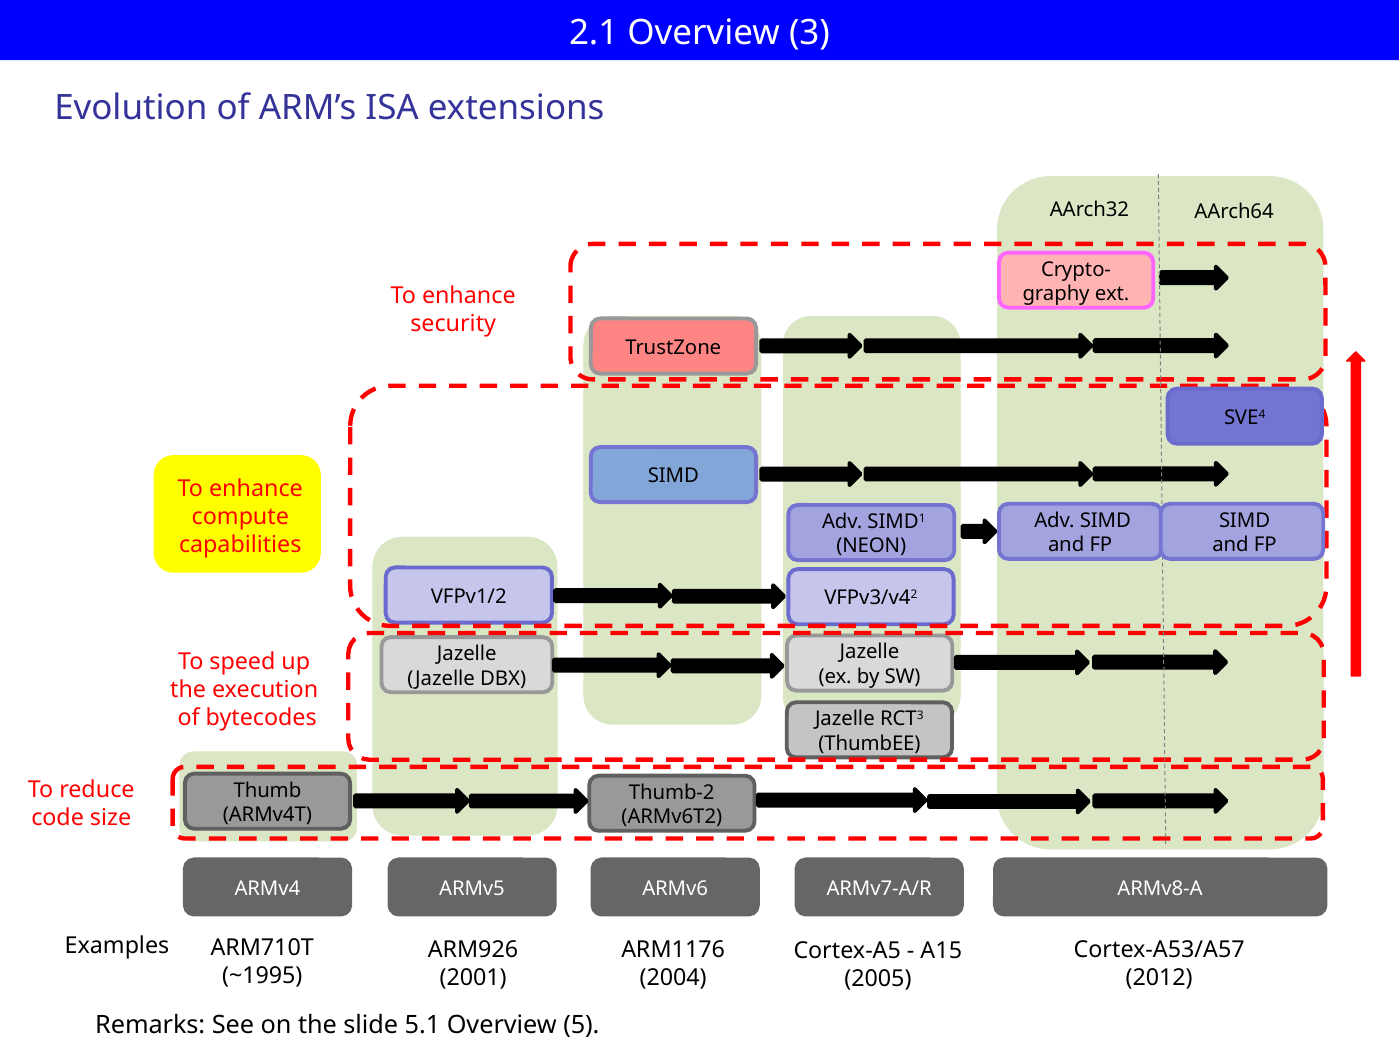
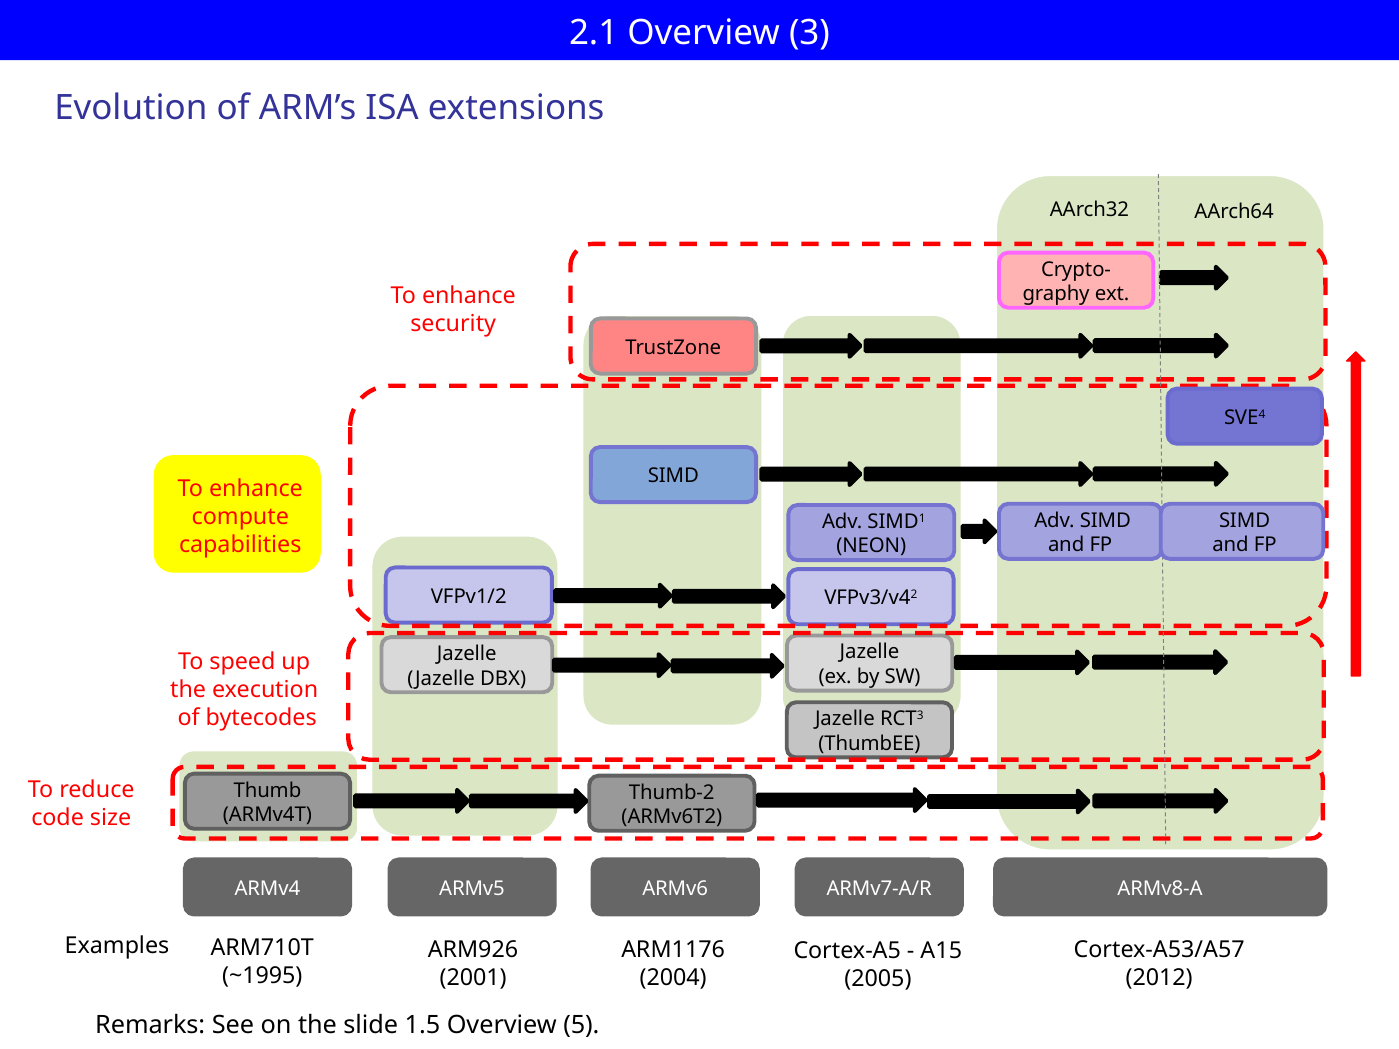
5.1: 5.1 -> 1.5 (423, 1025)
